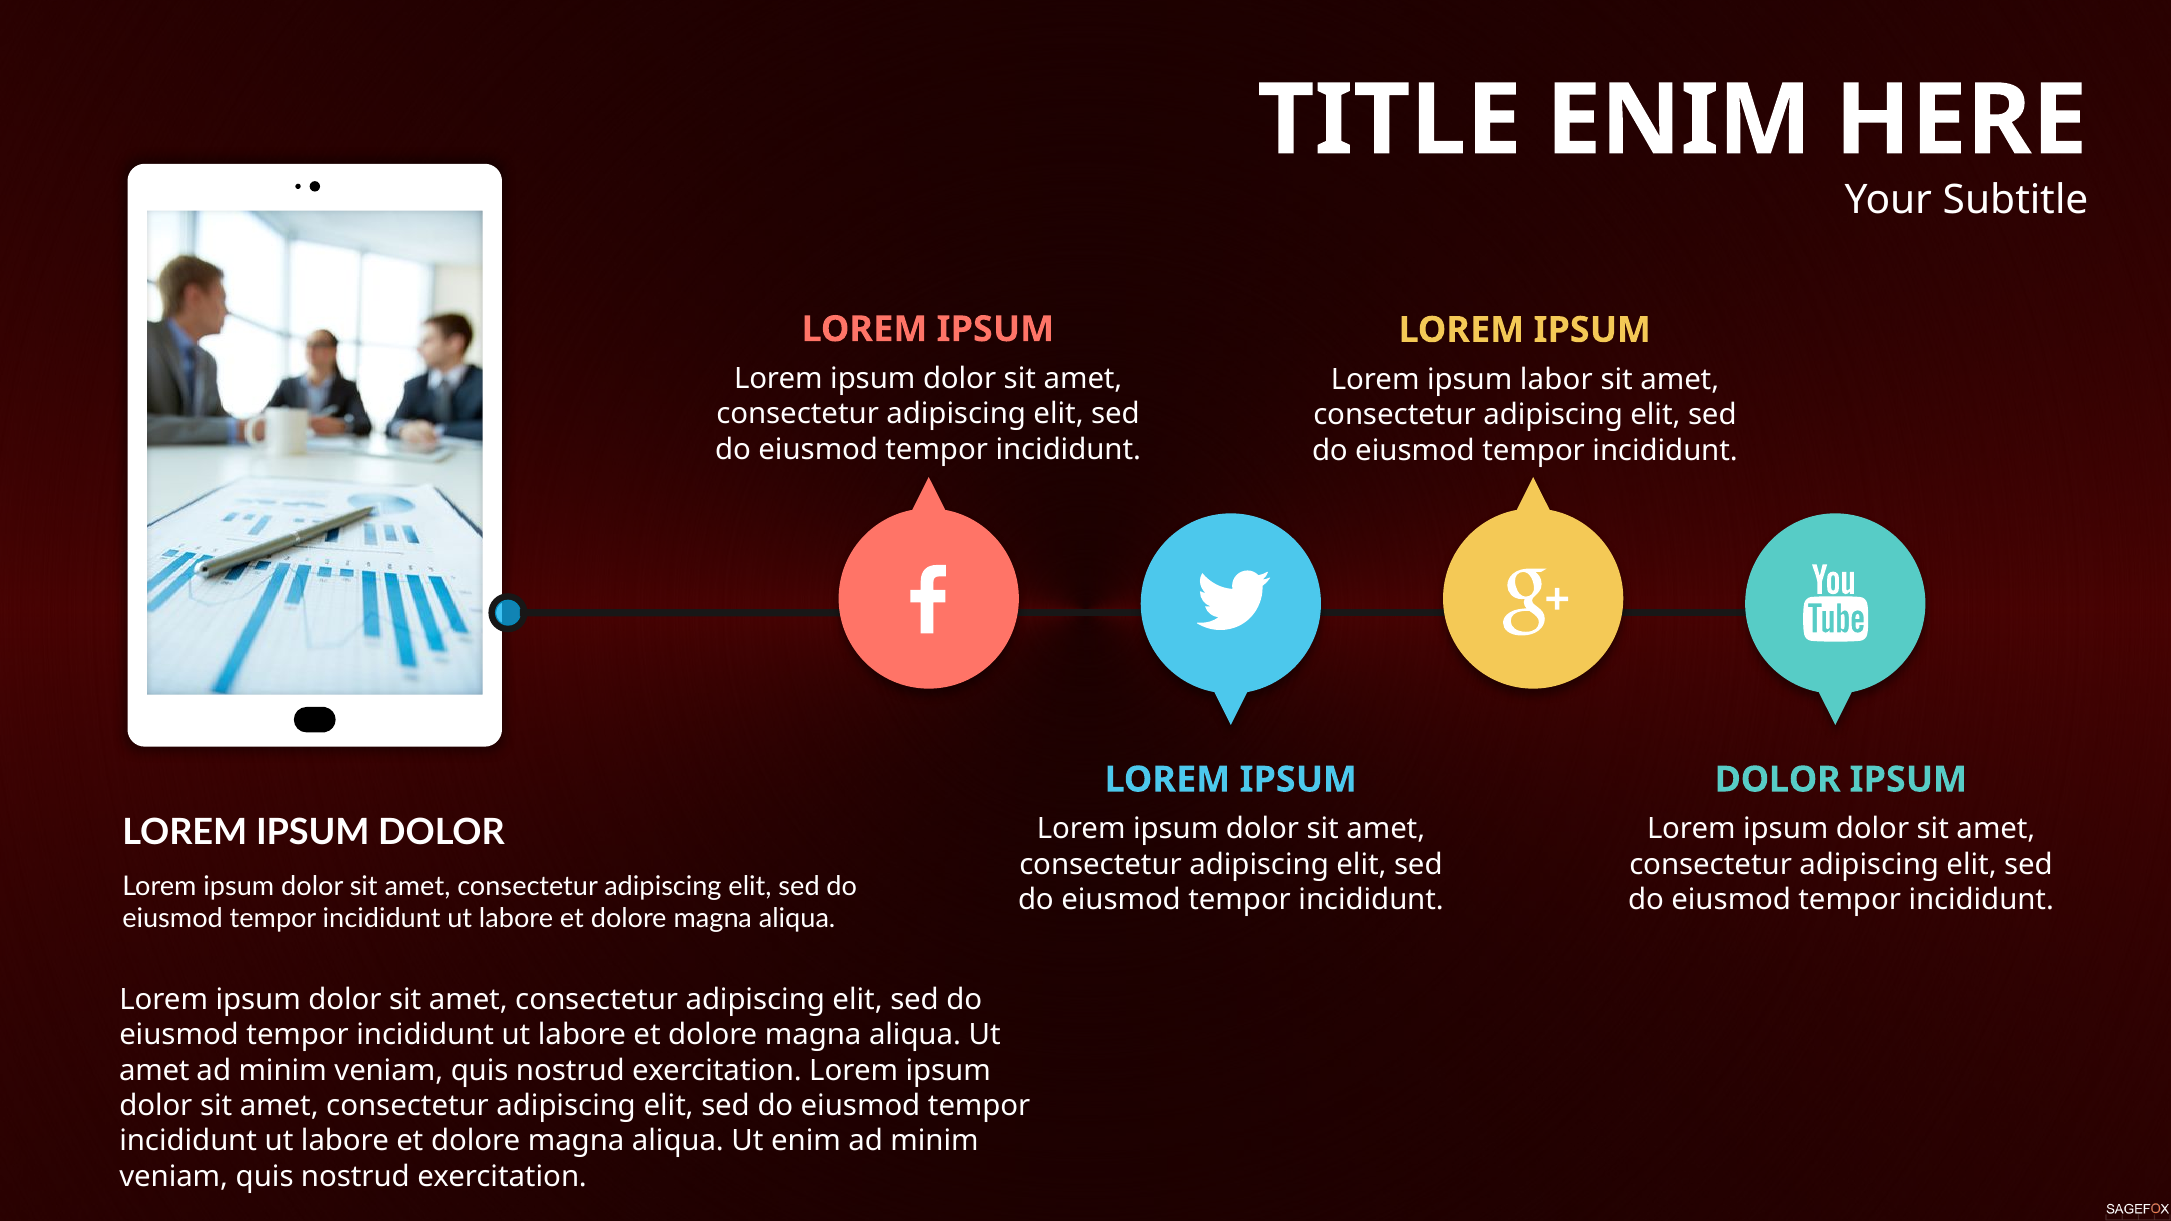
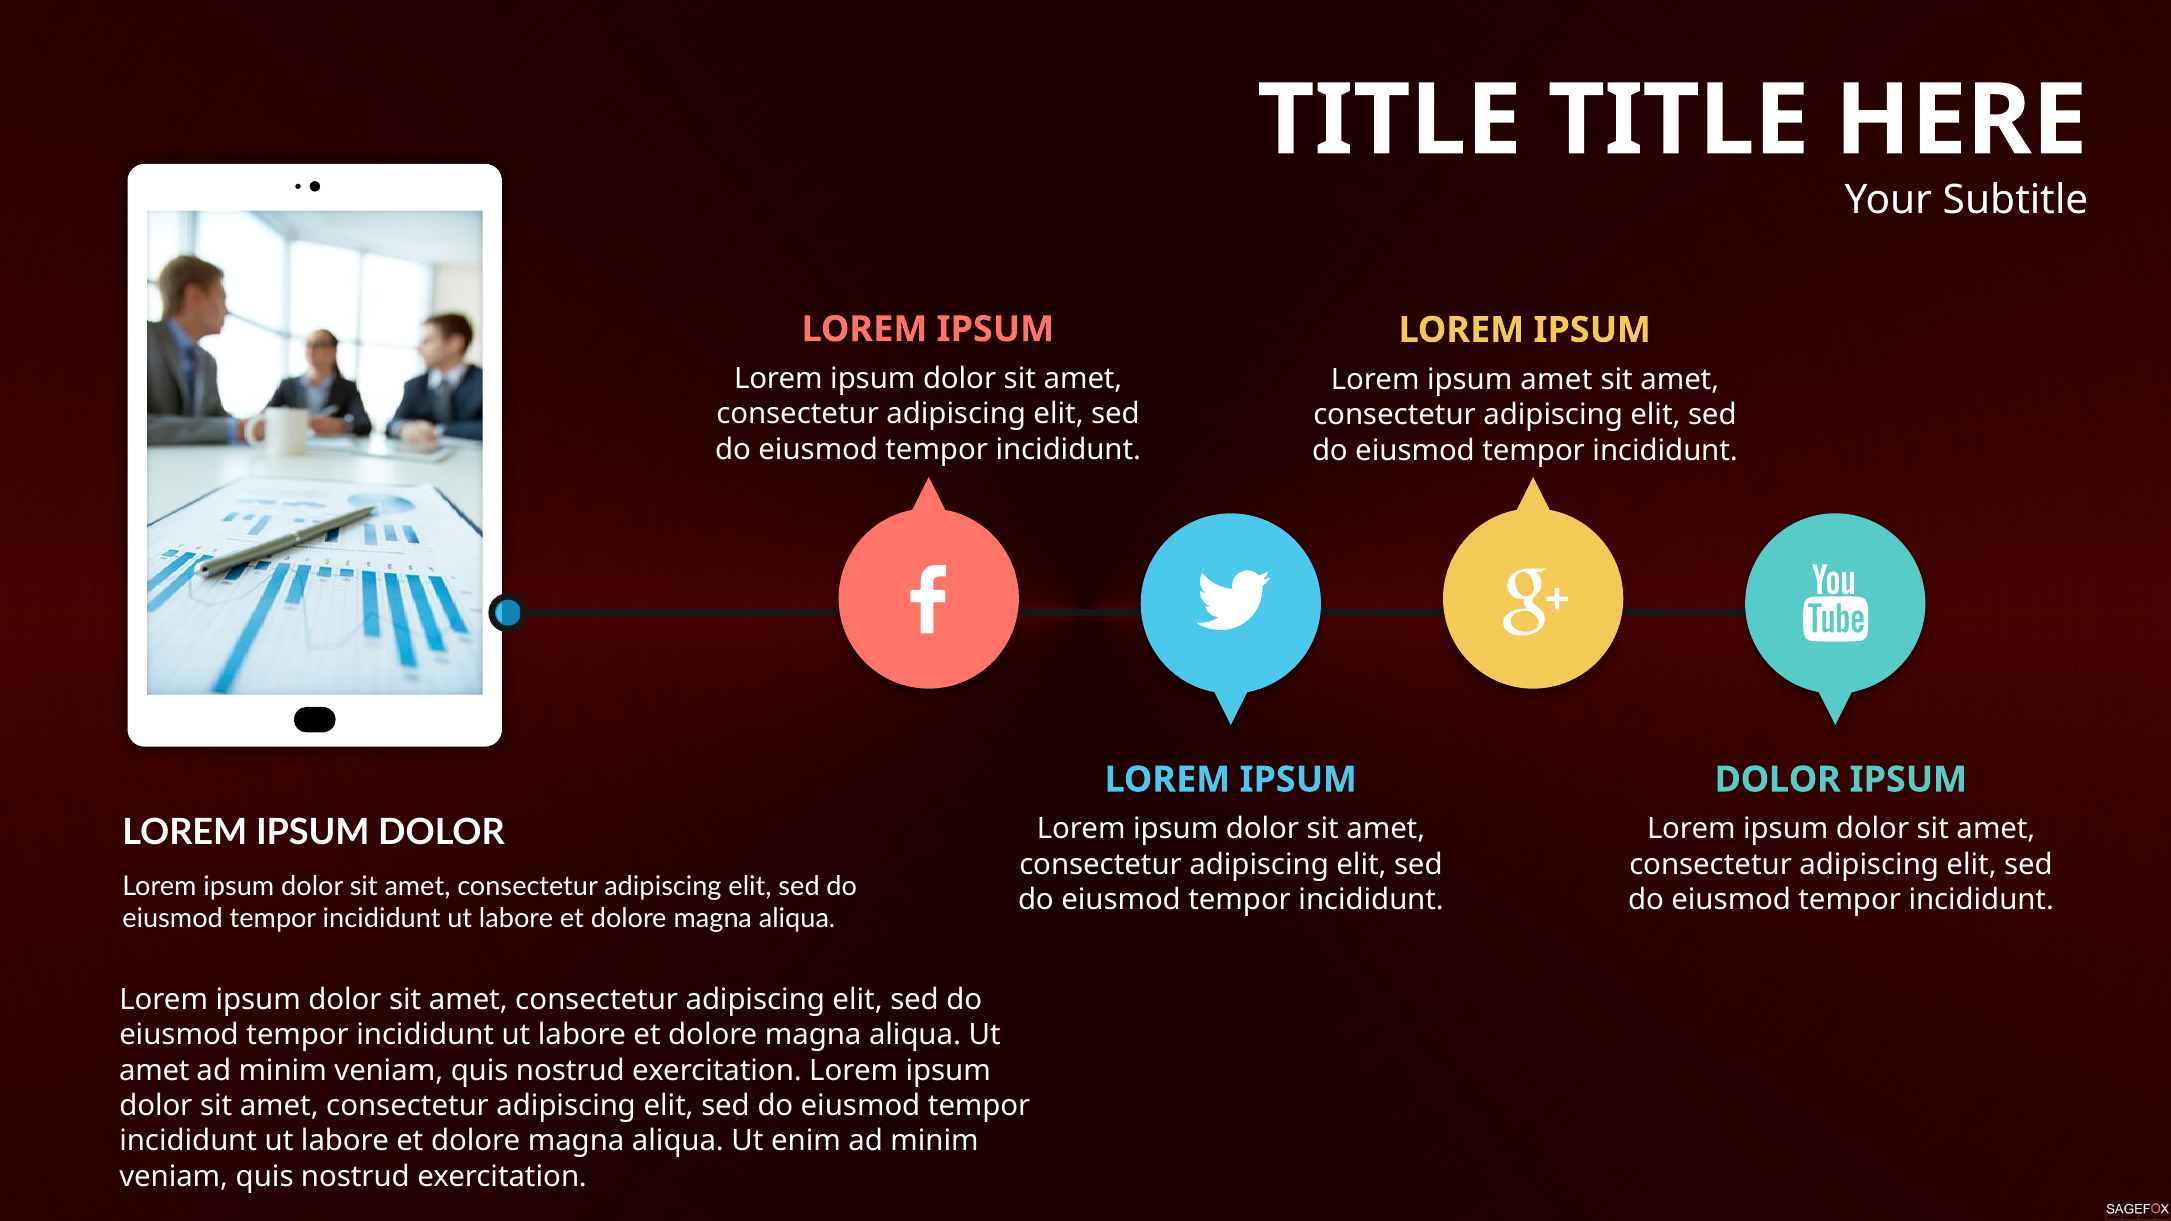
TITLE ENIM: ENIM -> TITLE (1679, 121)
ipsum labor: labor -> amet (1556, 380)
